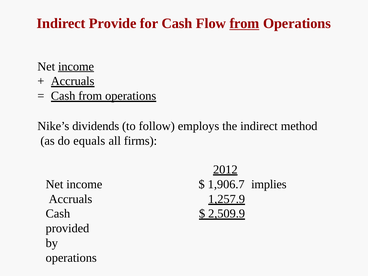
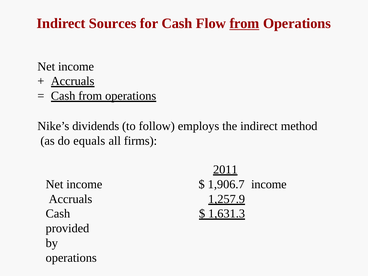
Provide: Provide -> Sources (113, 23)
income underline: present -> none (76, 66)
2012: 2012 -> 2011 (225, 170)
1,906.7 implies: implies -> income (269, 184)
2,509.9: 2,509.9 -> 1,631.3 (227, 214)
